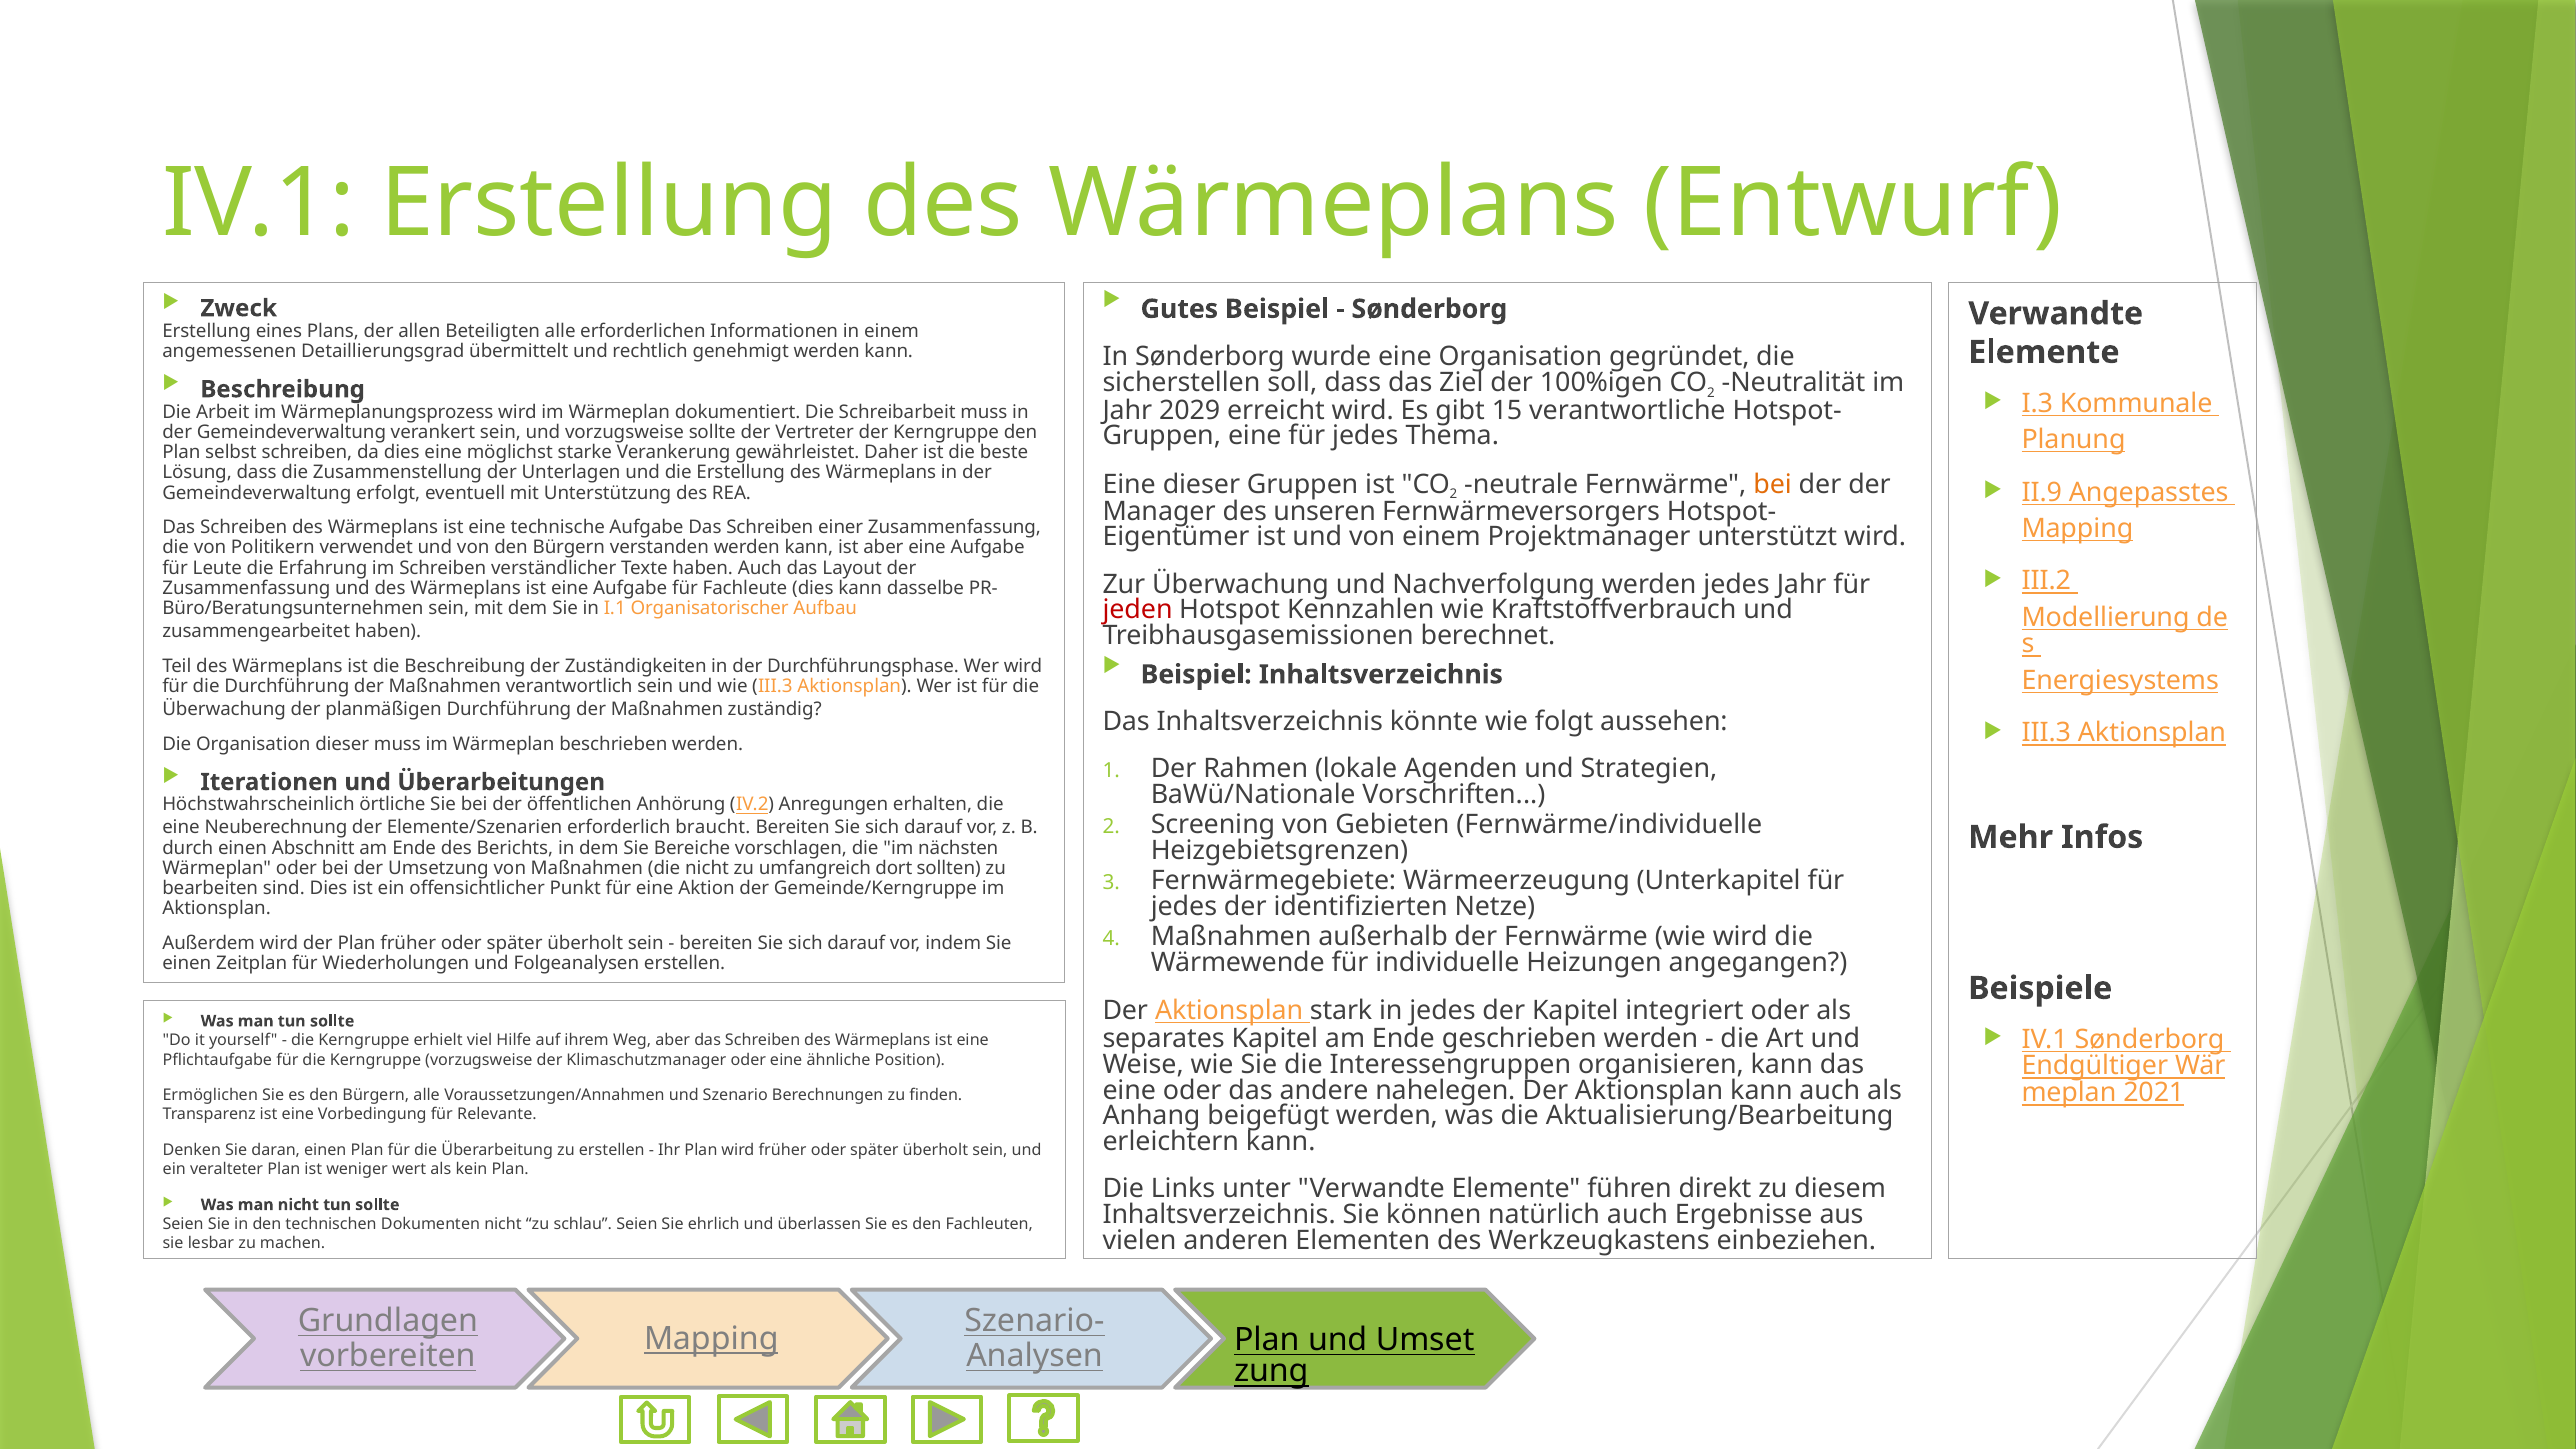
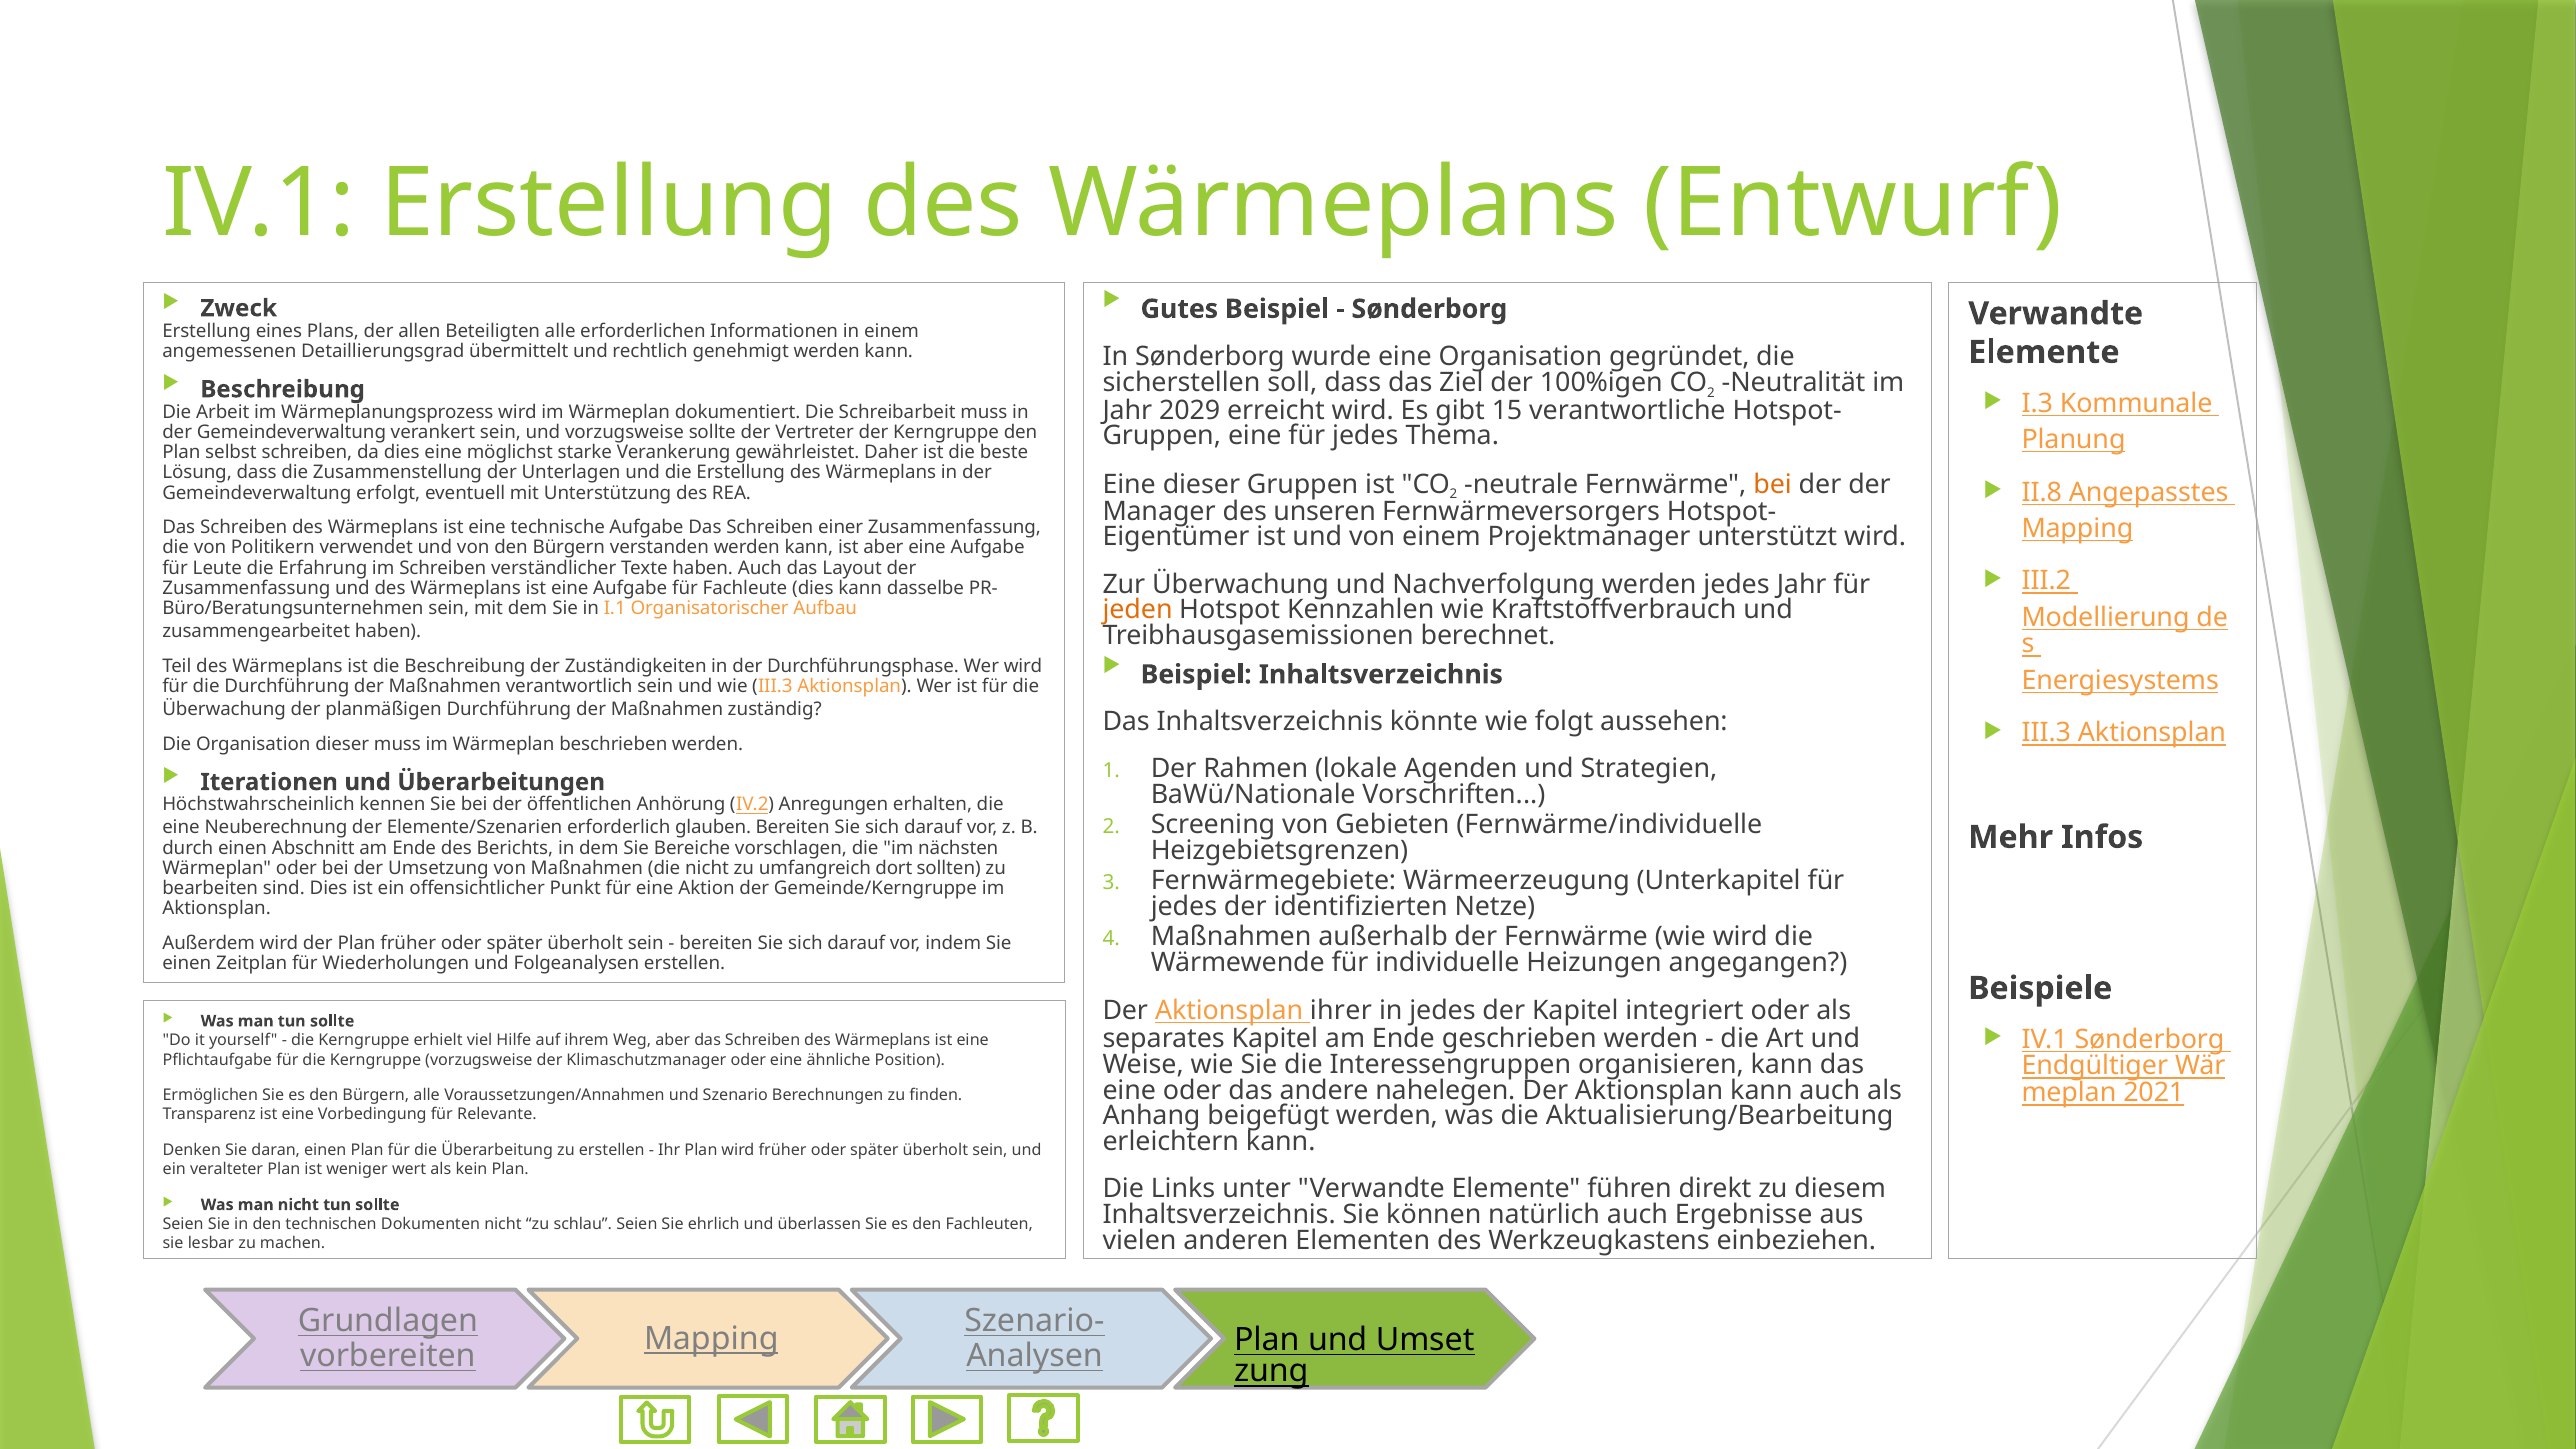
II.9: II.9 -> II.8 (2042, 492)
jeden colour: red -> orange (1138, 610)
örtliche: örtliche -> kennen (392, 805)
braucht: braucht -> glauben (713, 828)
stark: stark -> ihrer (1341, 1011)
